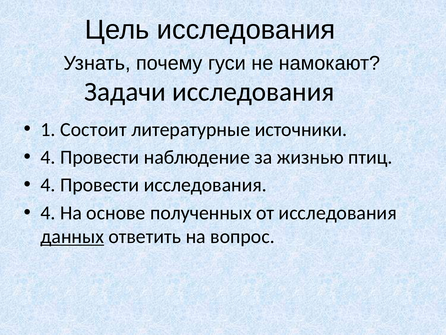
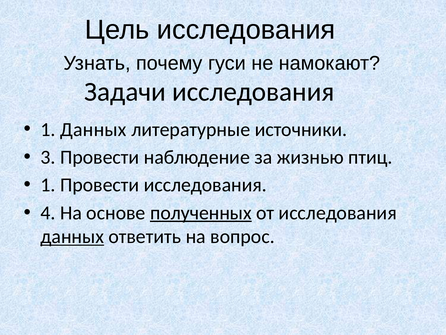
1 Состоит: Состоит -> Данных (93, 129)
4: 4 -> 3 (48, 157)
4: 4 -> 1 (48, 185)
полученных underline: none -> present (201, 213)
